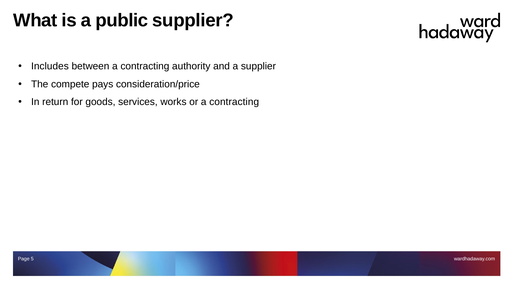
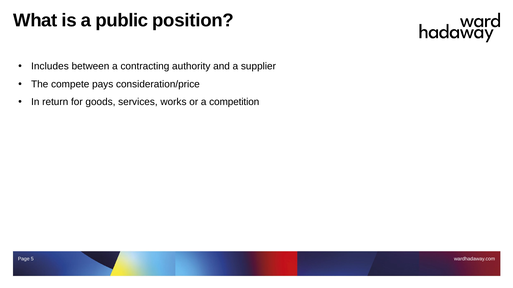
public supplier: supplier -> position (193, 20)
or a contracting: contracting -> competition (234, 102)
